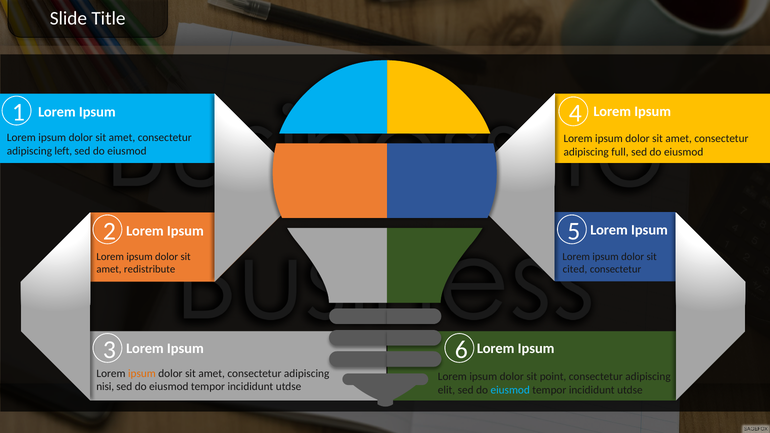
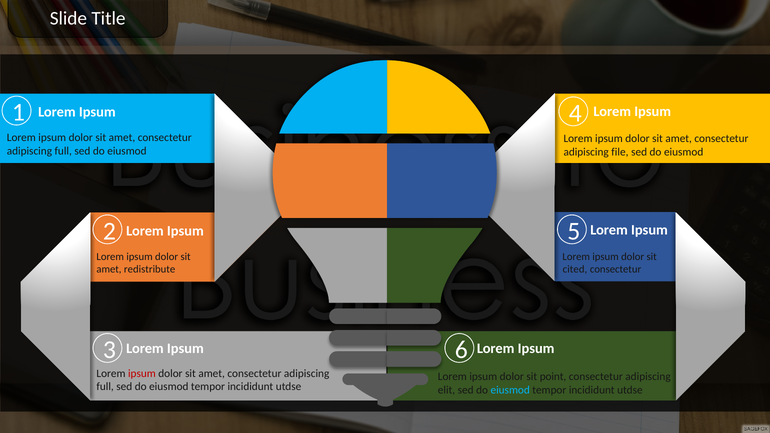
left: left -> full (63, 151)
full: full -> file (620, 152)
ipsum colour: orange -> red (142, 373)
nisi: nisi -> full (105, 387)
